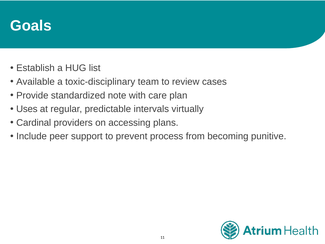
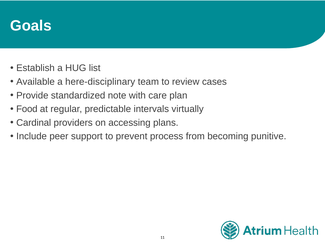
toxic-disciplinary: toxic-disciplinary -> here-disciplinary (100, 82)
Uses: Uses -> Food (27, 109)
